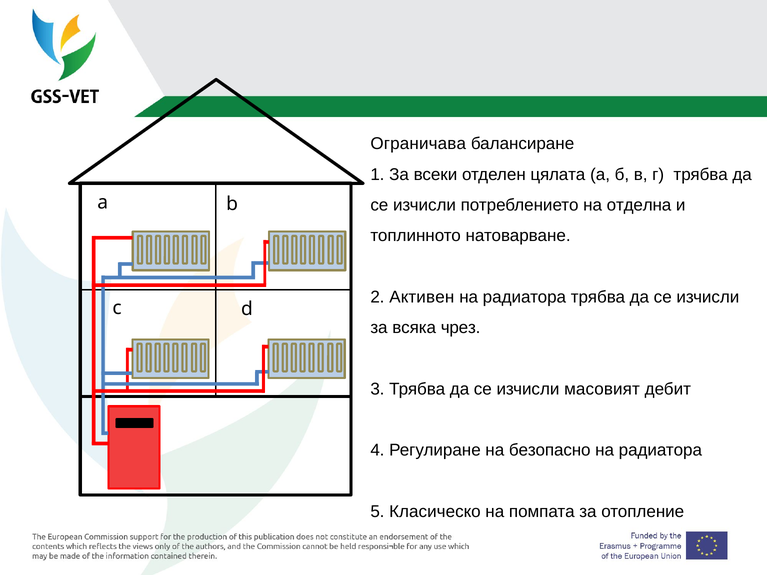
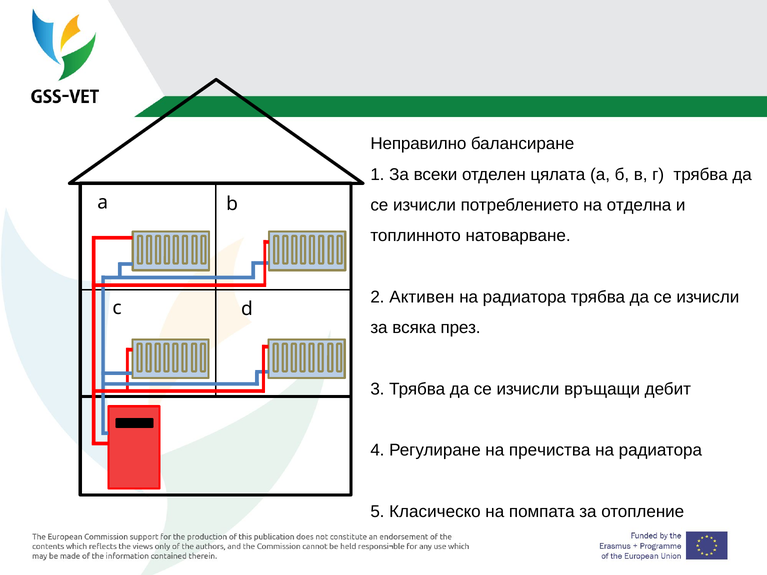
Ограничава: Ограничава -> Неправилно (418, 144)
чрез: чрез -> през (461, 328)
масовият: масовият -> връщащи (602, 389)
безопасно: безопасно -> пречиства (550, 450)
